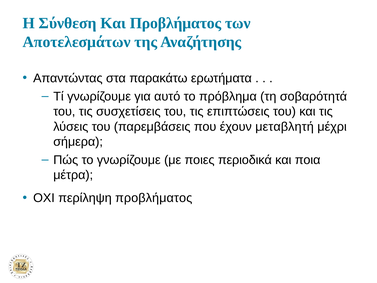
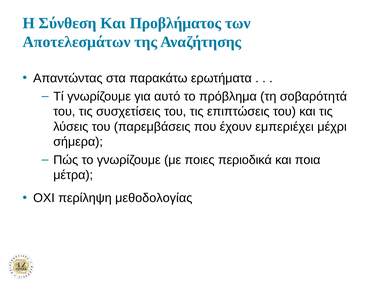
μεταβλητή: μεταβλητή -> εμπεριέχει (285, 127)
περίληψη προβλήματος: προβλήματος -> μεθοδολογίας (154, 198)
